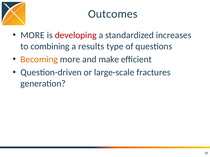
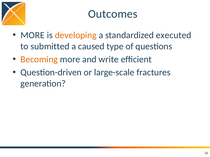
developing colour: red -> orange (76, 35)
increases: increases -> executed (174, 35)
combining: combining -> submitted (50, 47)
results: results -> caused (91, 47)
make: make -> write (109, 60)
